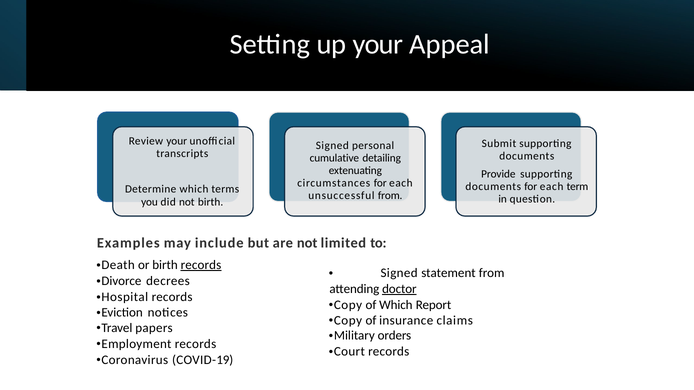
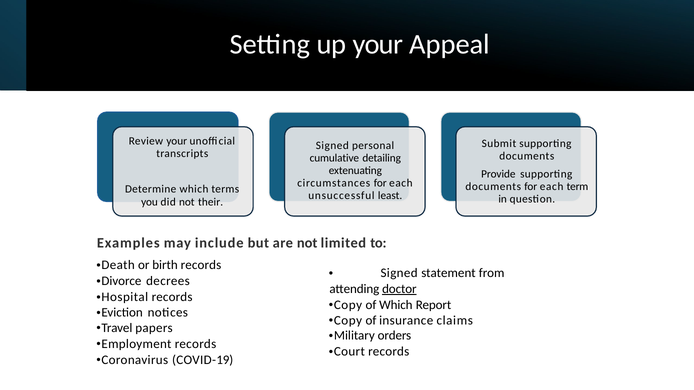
unsuccessful from: from -> least (390, 196)
not birth: birth -> their (211, 202)
records underline: present -> none (201, 265)
